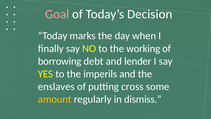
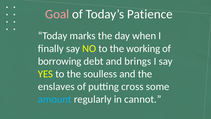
Decision: Decision -> Patience (150, 14)
lender: lender -> brings (138, 61)
imperils: imperils -> soulless (100, 74)
amount colour: yellow -> light blue (55, 99)
dismiss: dismiss -> cannot (143, 99)
